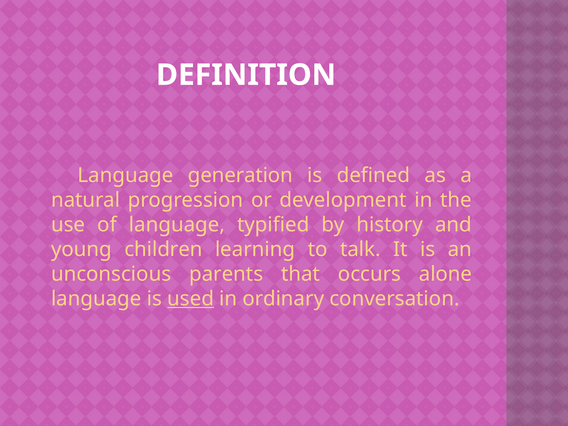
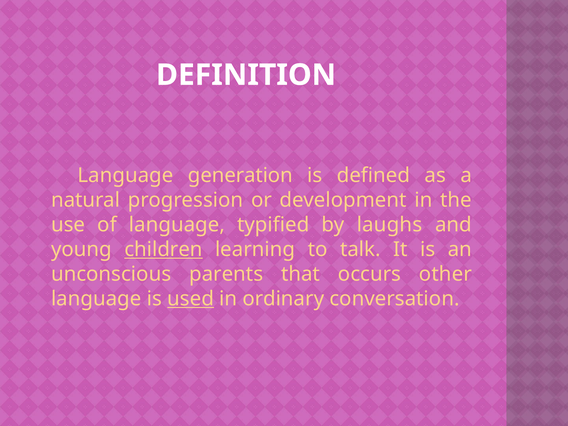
history: history -> laughs (390, 225)
children underline: none -> present (164, 249)
alone: alone -> other (445, 274)
